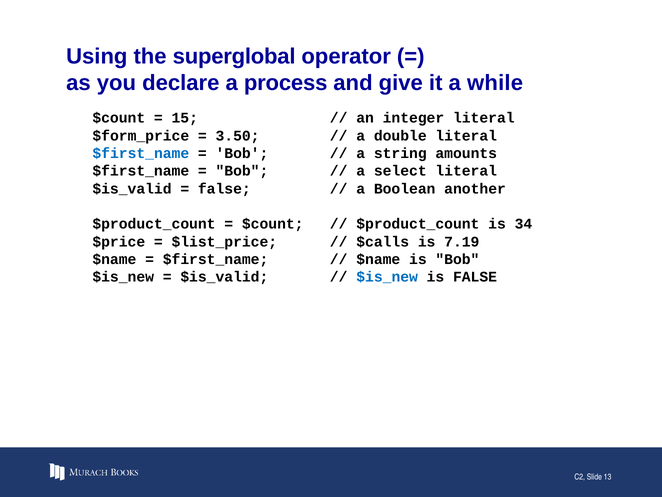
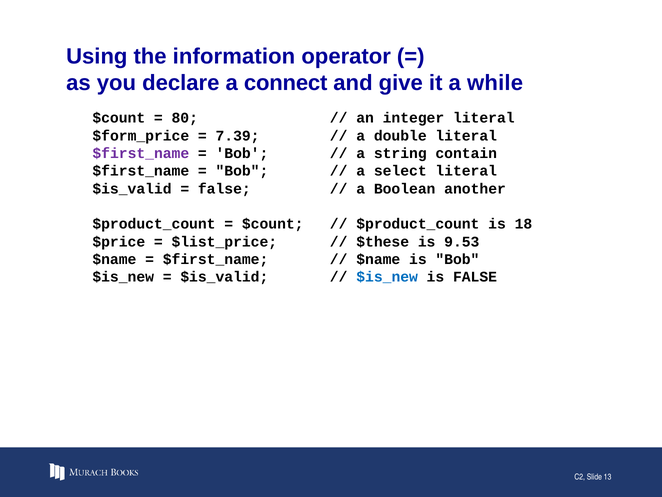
superglobal: superglobal -> information (234, 56)
process: process -> connect (286, 83)
15: 15 -> 80 (185, 118)
3.50: 3.50 -> 7.39 (238, 136)
$first_name colour: blue -> purple (141, 153)
amounts: amounts -> contain (466, 153)
34: 34 -> 18 (523, 224)
$calls: $calls -> $these (383, 241)
7.19: 7.19 -> 9.53 (462, 241)
